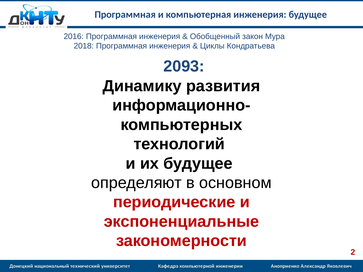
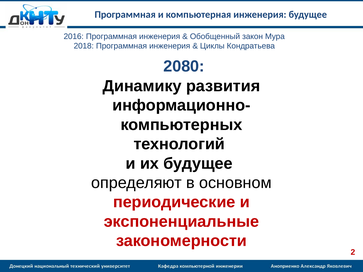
2093: 2093 -> 2080 (184, 66)
